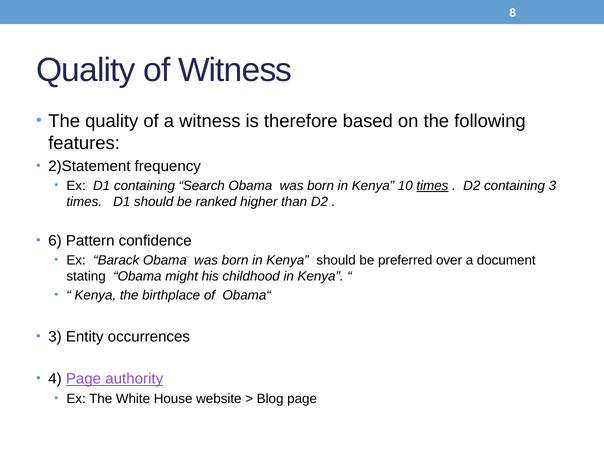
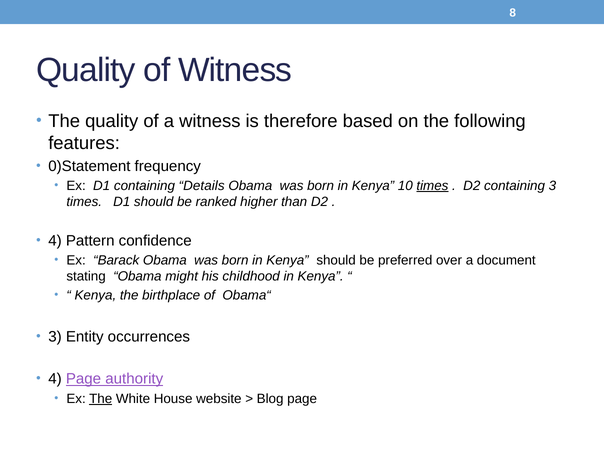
2)Statement: 2)Statement -> 0)Statement (89, 166)
Search: Search -> Details (202, 186)
6: 6 -> 4 (55, 241)
The underline: none -> present (101, 399)
